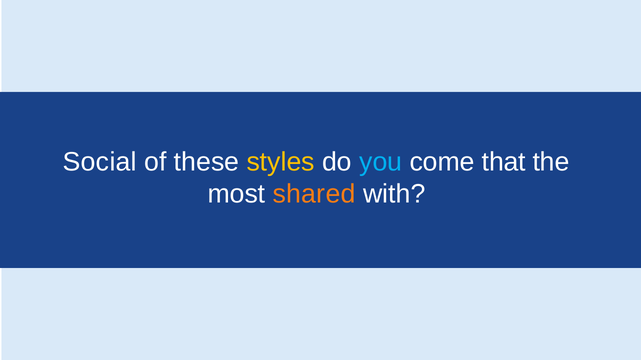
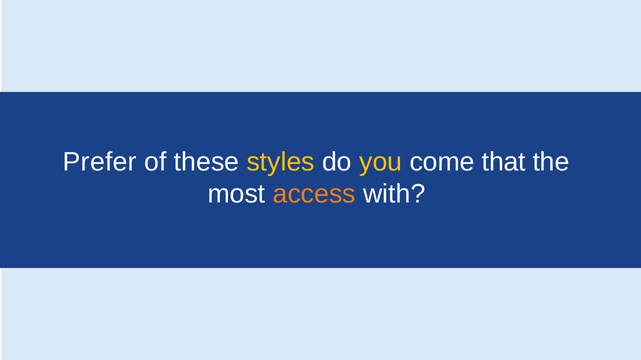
Social: Social -> Prefer (100, 162)
you colour: light blue -> yellow (381, 162)
shared: shared -> access (314, 194)
